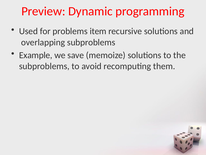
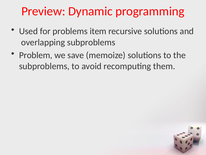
Example: Example -> Problem (36, 55)
